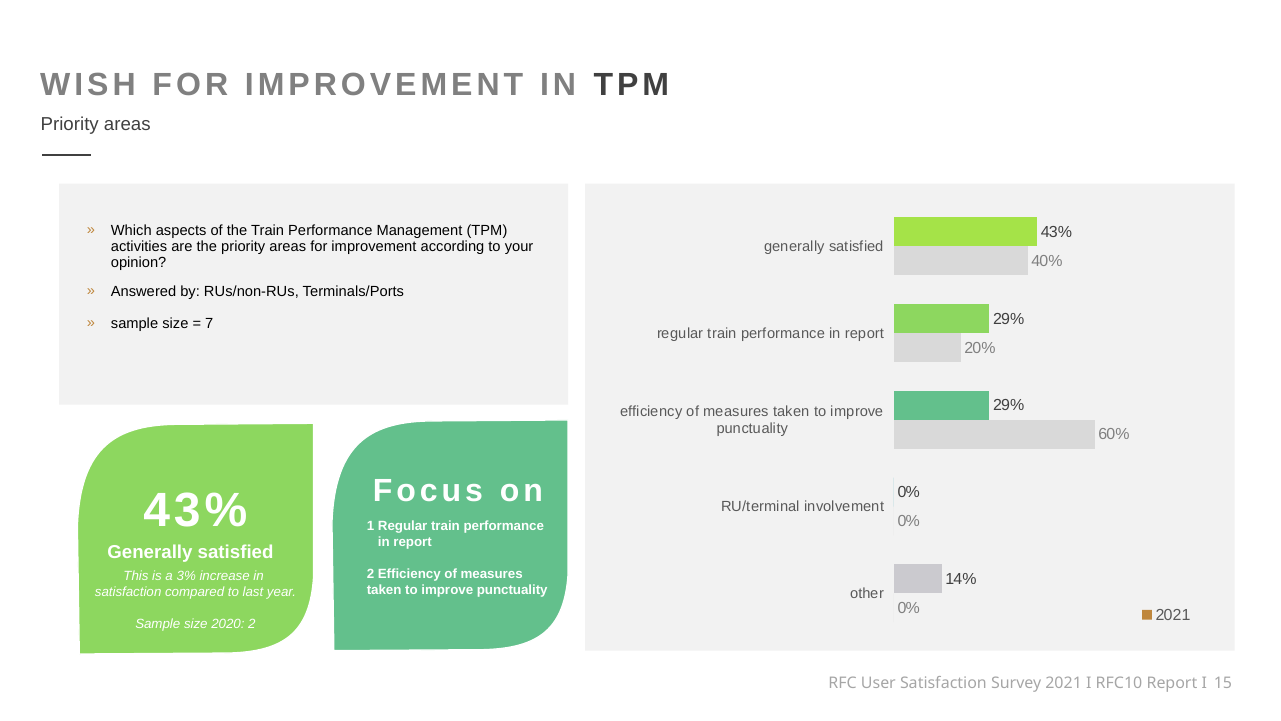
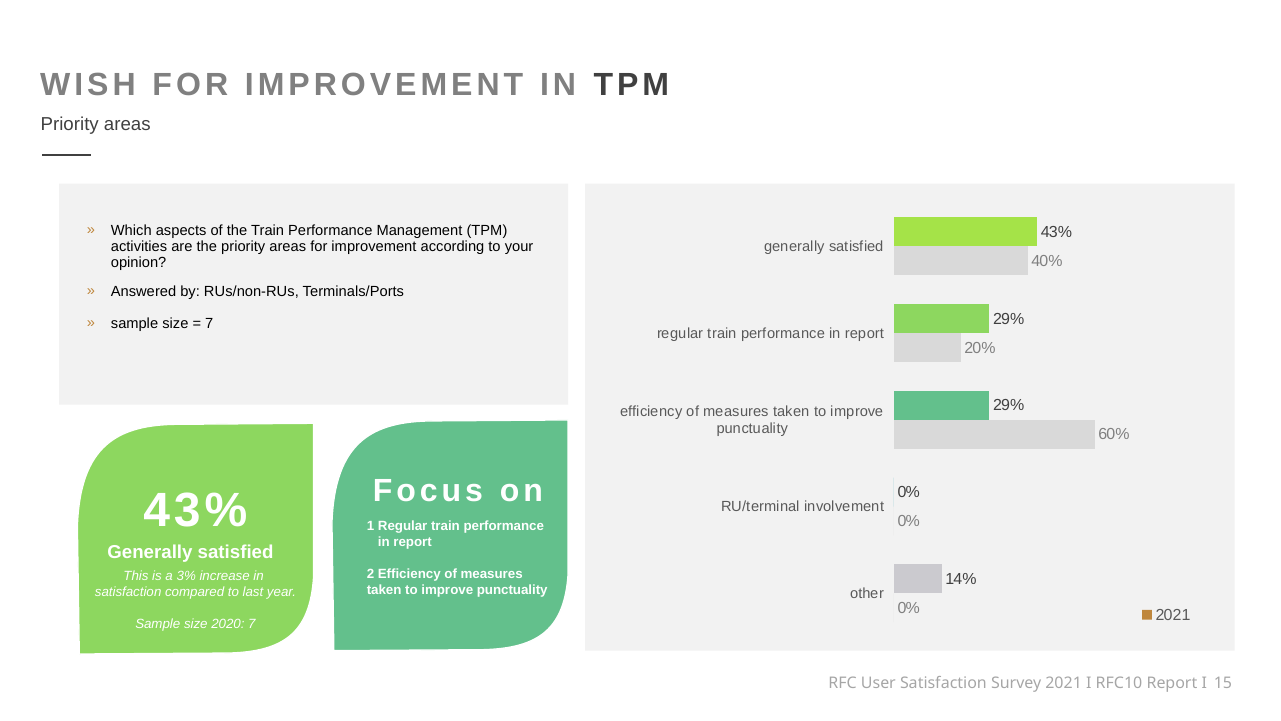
2020 2: 2 -> 7 (252, 624)
